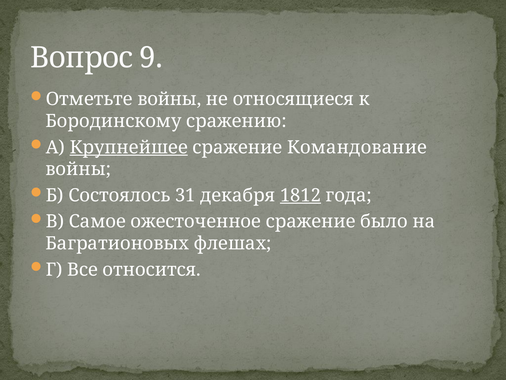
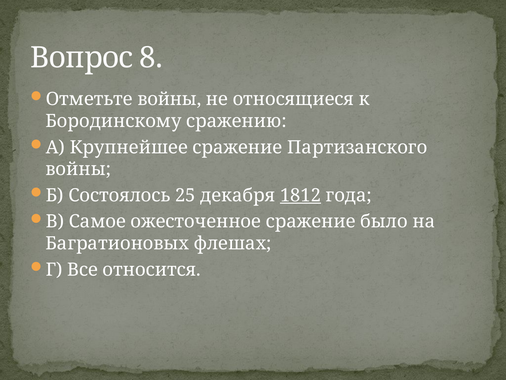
9: 9 -> 8 (151, 58)
Крупнейшее underline: present -> none (129, 147)
Командование: Командование -> Партизанского (357, 147)
31: 31 -> 25 (185, 195)
